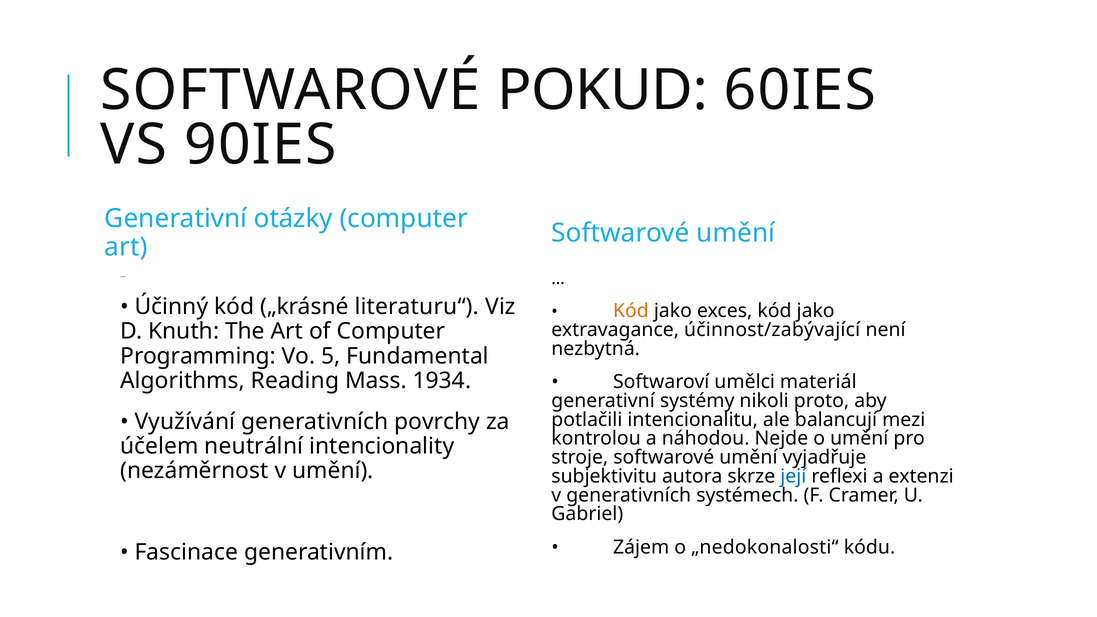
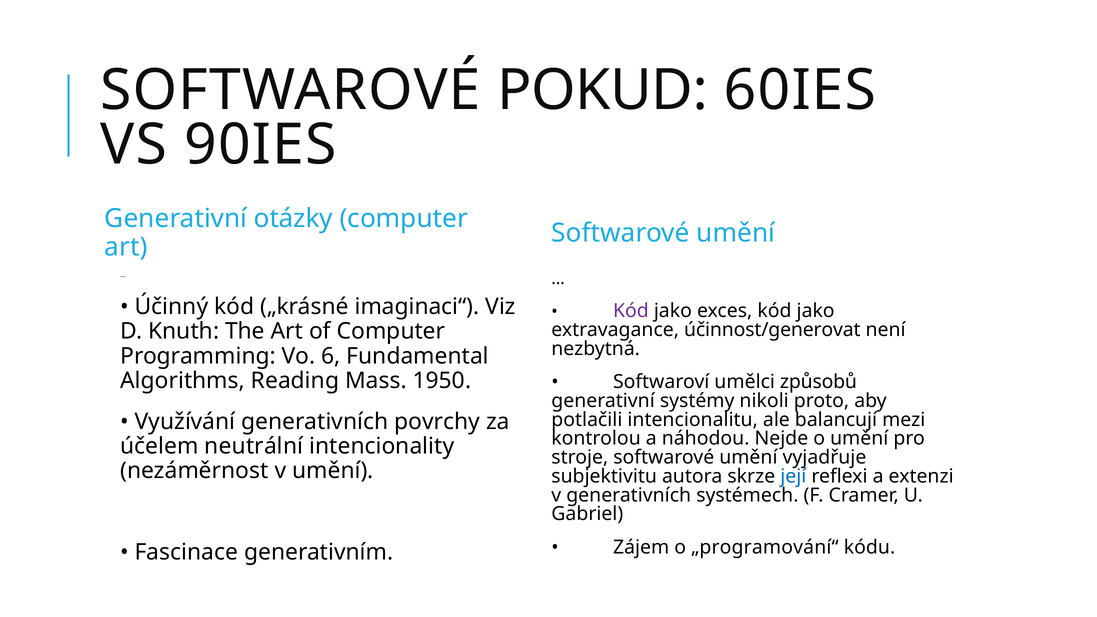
literaturu“: literaturu“ -> imaginaci“ (417, 307)
Kód colour: orange -> purple (631, 311)
účinnost/zabývající: účinnost/zabývající -> účinnost/generovat (772, 330)
5: 5 -> 6 (331, 356)
1934: 1934 -> 1950 (442, 381)
materiál: materiál -> způsobů (818, 382)
„nedokonalosti“: „nedokonalosti“ -> „programování“ (765, 547)
